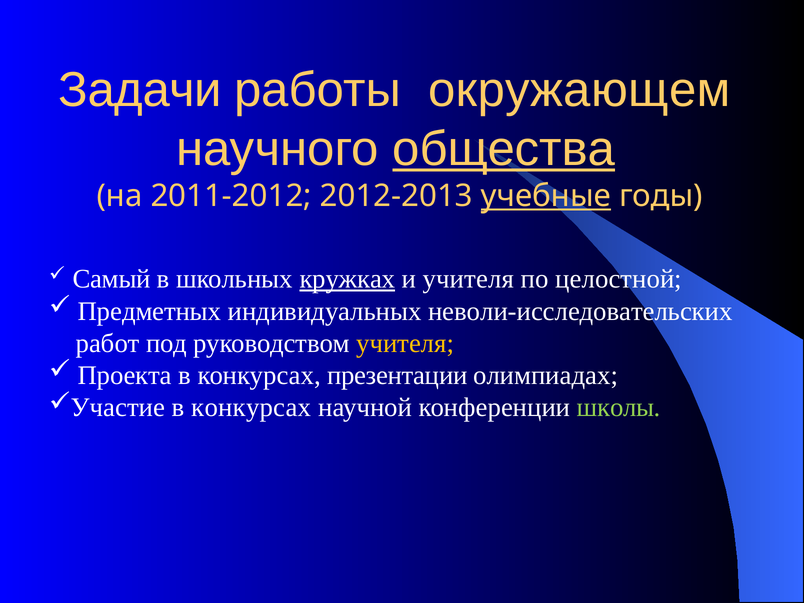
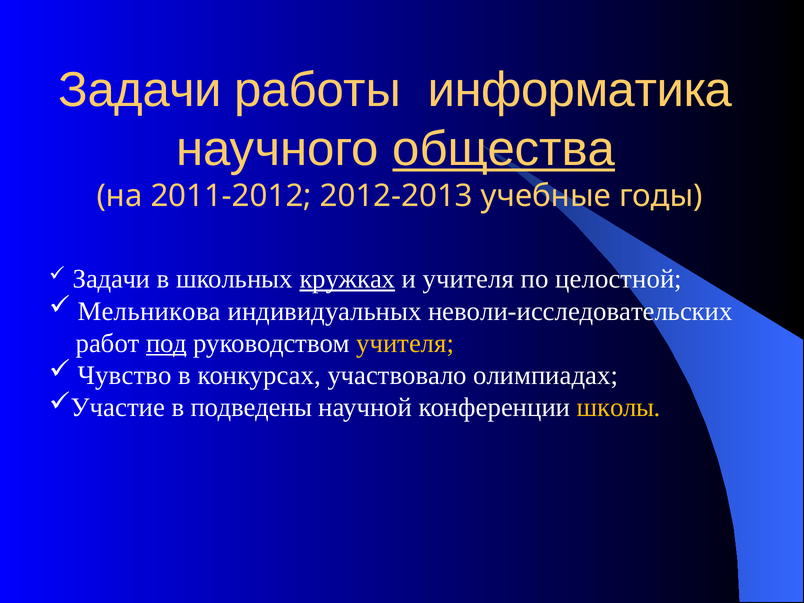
окружающем: окружающем -> информатика (580, 90)
учебные underline: present -> none (546, 196)
Самый: Самый -> Задачи (112, 279)
Предметных: Предметных -> Мельникова (149, 311)
под underline: none -> present (166, 343)
Проекта: Проекта -> Чувство (125, 375)
презентации: презентации -> участвовало (397, 375)
конкурсах: конкурсах -> подведены (252, 408)
школы colour: light green -> yellow (619, 408)
